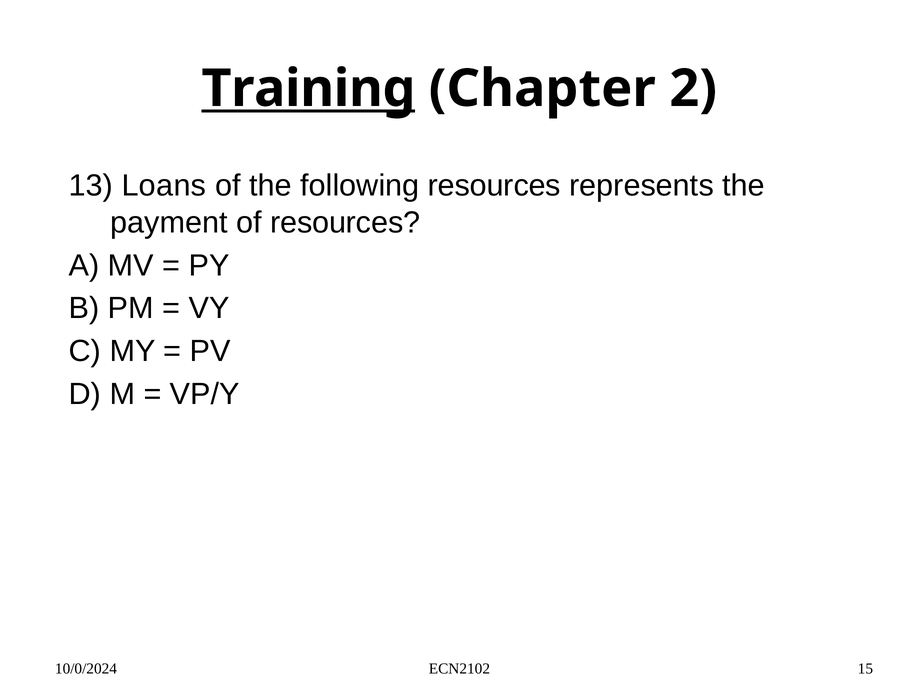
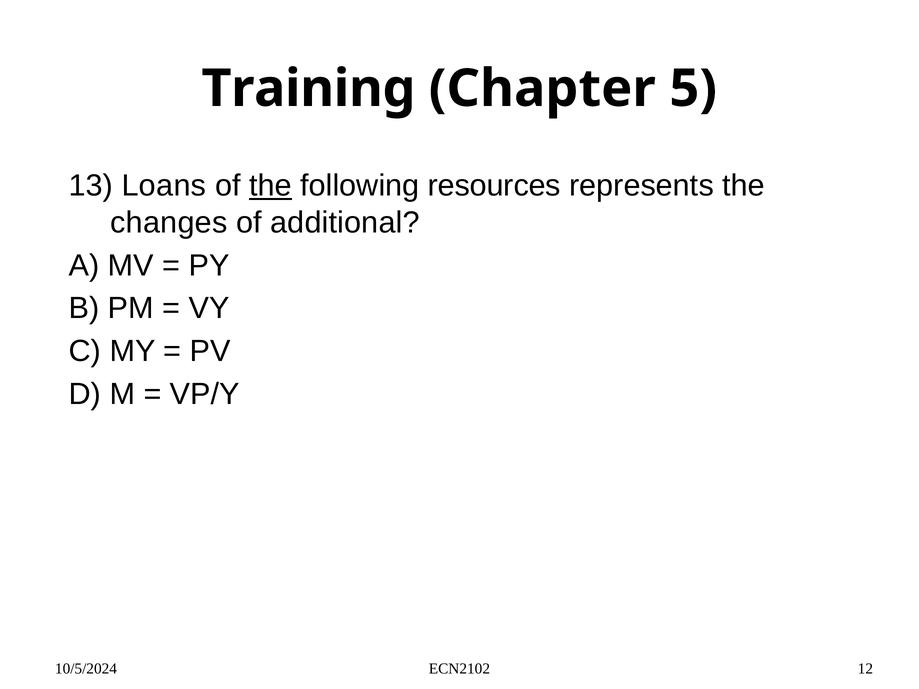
Training underline: present -> none (308, 89)
2: 2 -> 5 (693, 89)
the underline: none -> present (270, 186)
payment: payment -> changes (169, 223)
of resources: resources -> additional (345, 223)
10/0/2024: 10/0/2024 -> 10/5/2024 (86, 669)
15: 15 -> 12 (865, 669)
